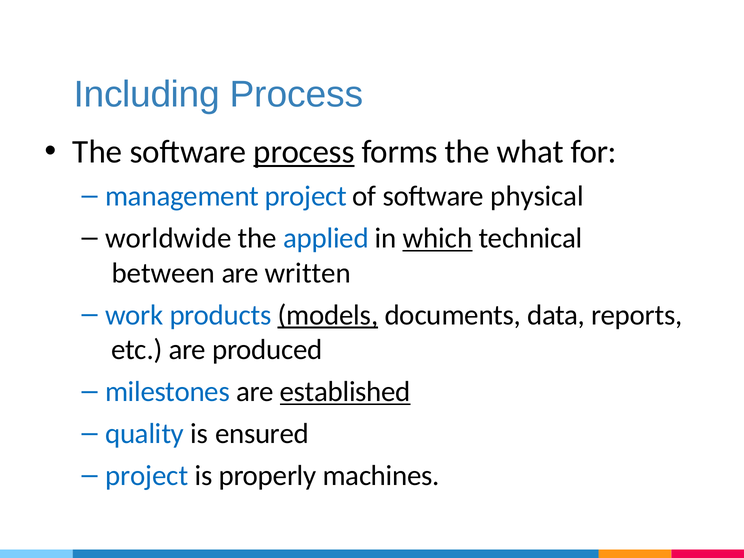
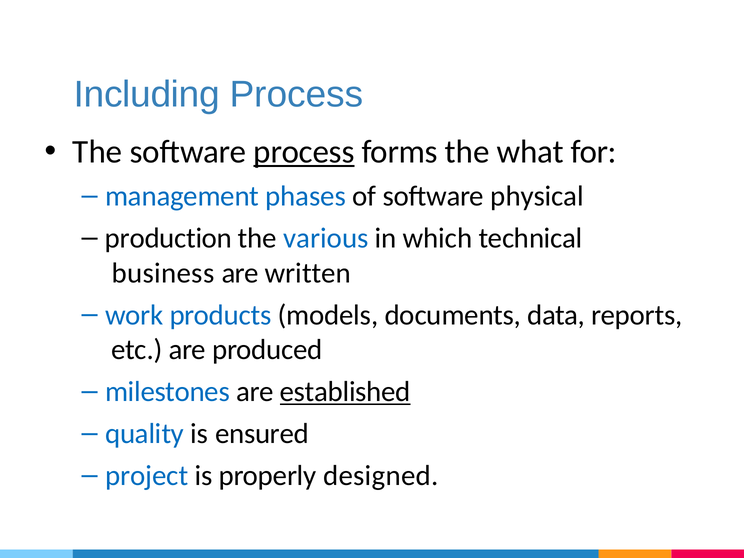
management project: project -> phases (306, 196)
worldwide: worldwide -> production (169, 238)
applied: applied -> various (326, 238)
which underline: present -> none (438, 238)
between: between -> business (163, 273)
models underline: present -> none (328, 315)
machines: machines -> designed (381, 476)
